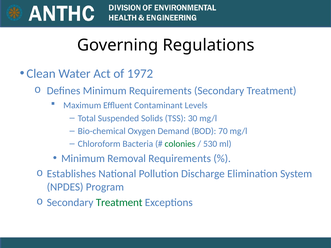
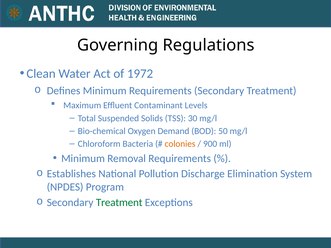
70: 70 -> 50 (223, 131)
colonies colour: green -> orange (180, 144)
530: 530 -> 900 (210, 144)
